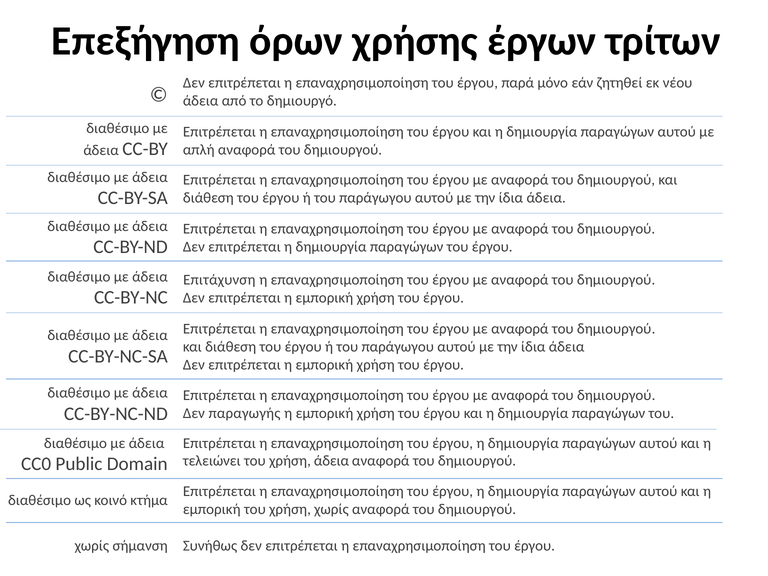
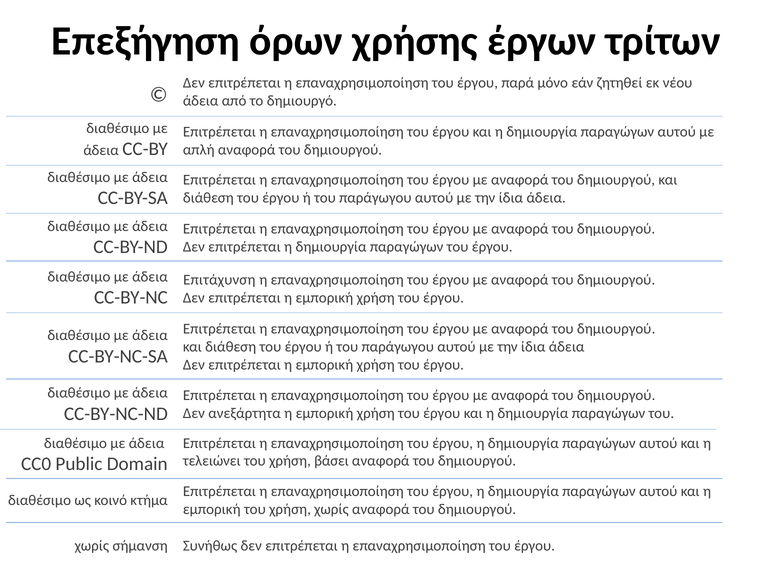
παραγωγής: παραγωγής -> ανεξάρτητα (244, 413)
χρήση άδεια: άδεια -> βάσει (331, 461)
